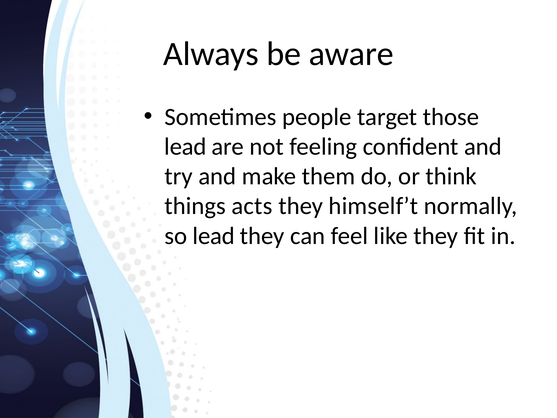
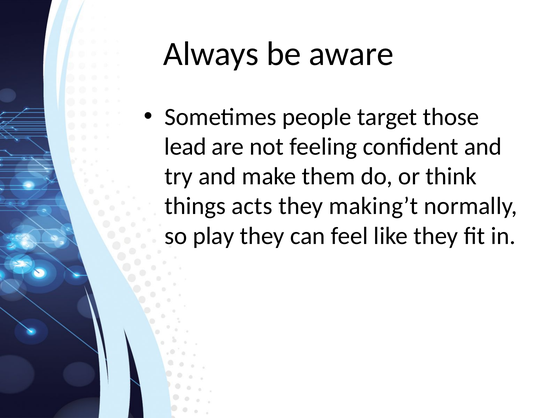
himself’t: himself’t -> making’t (373, 206)
so lead: lead -> play (214, 236)
